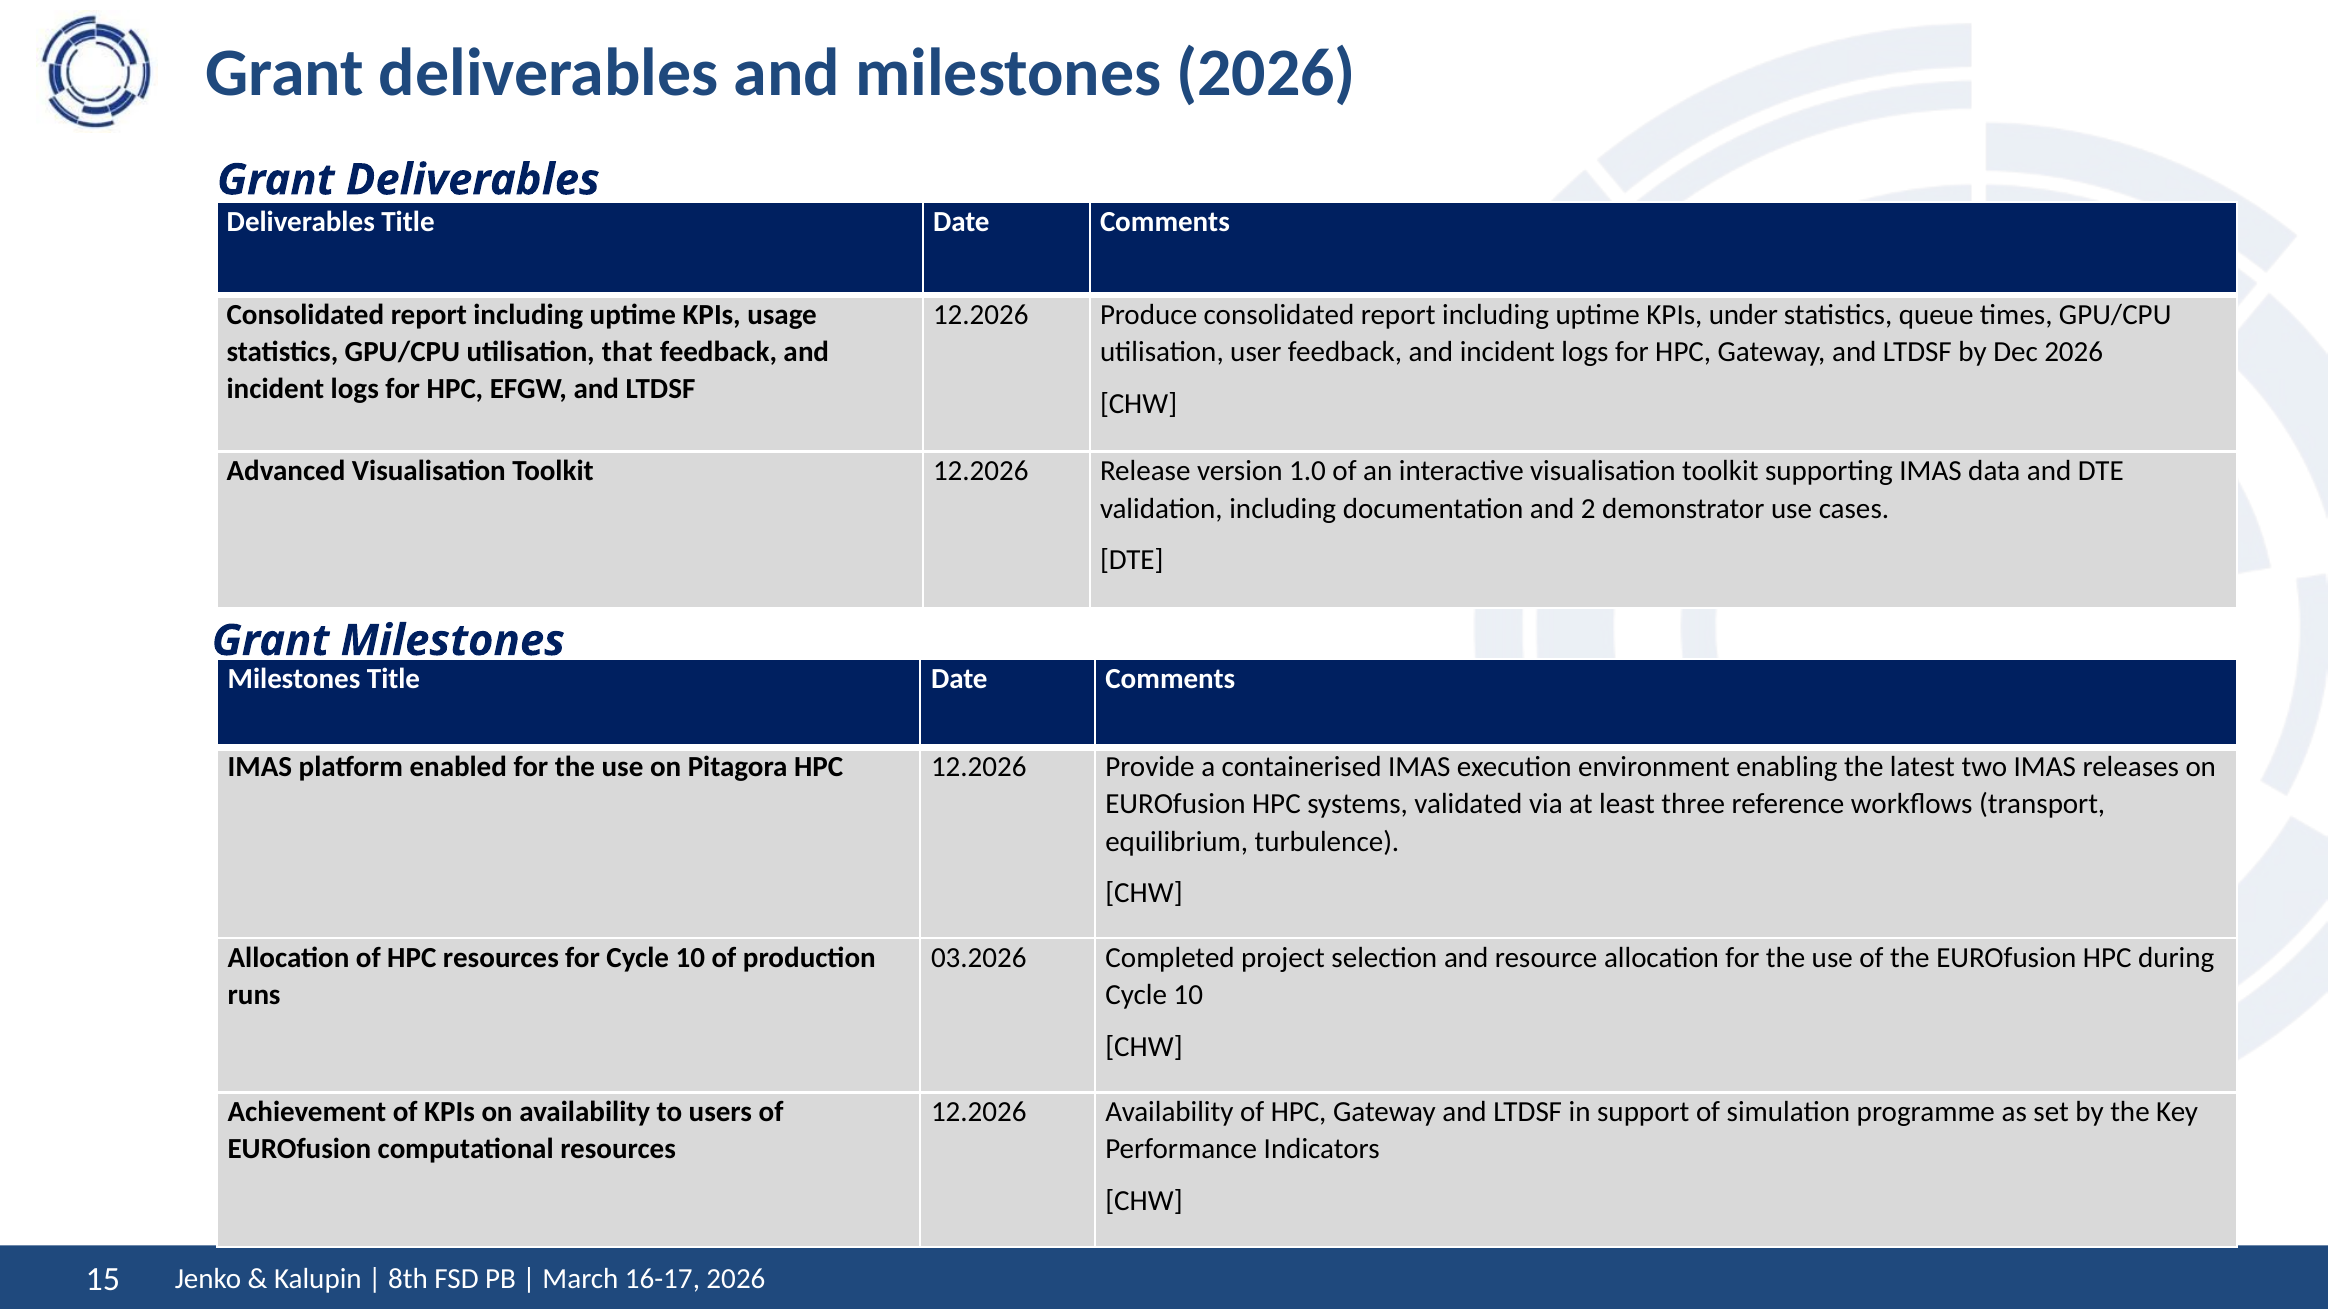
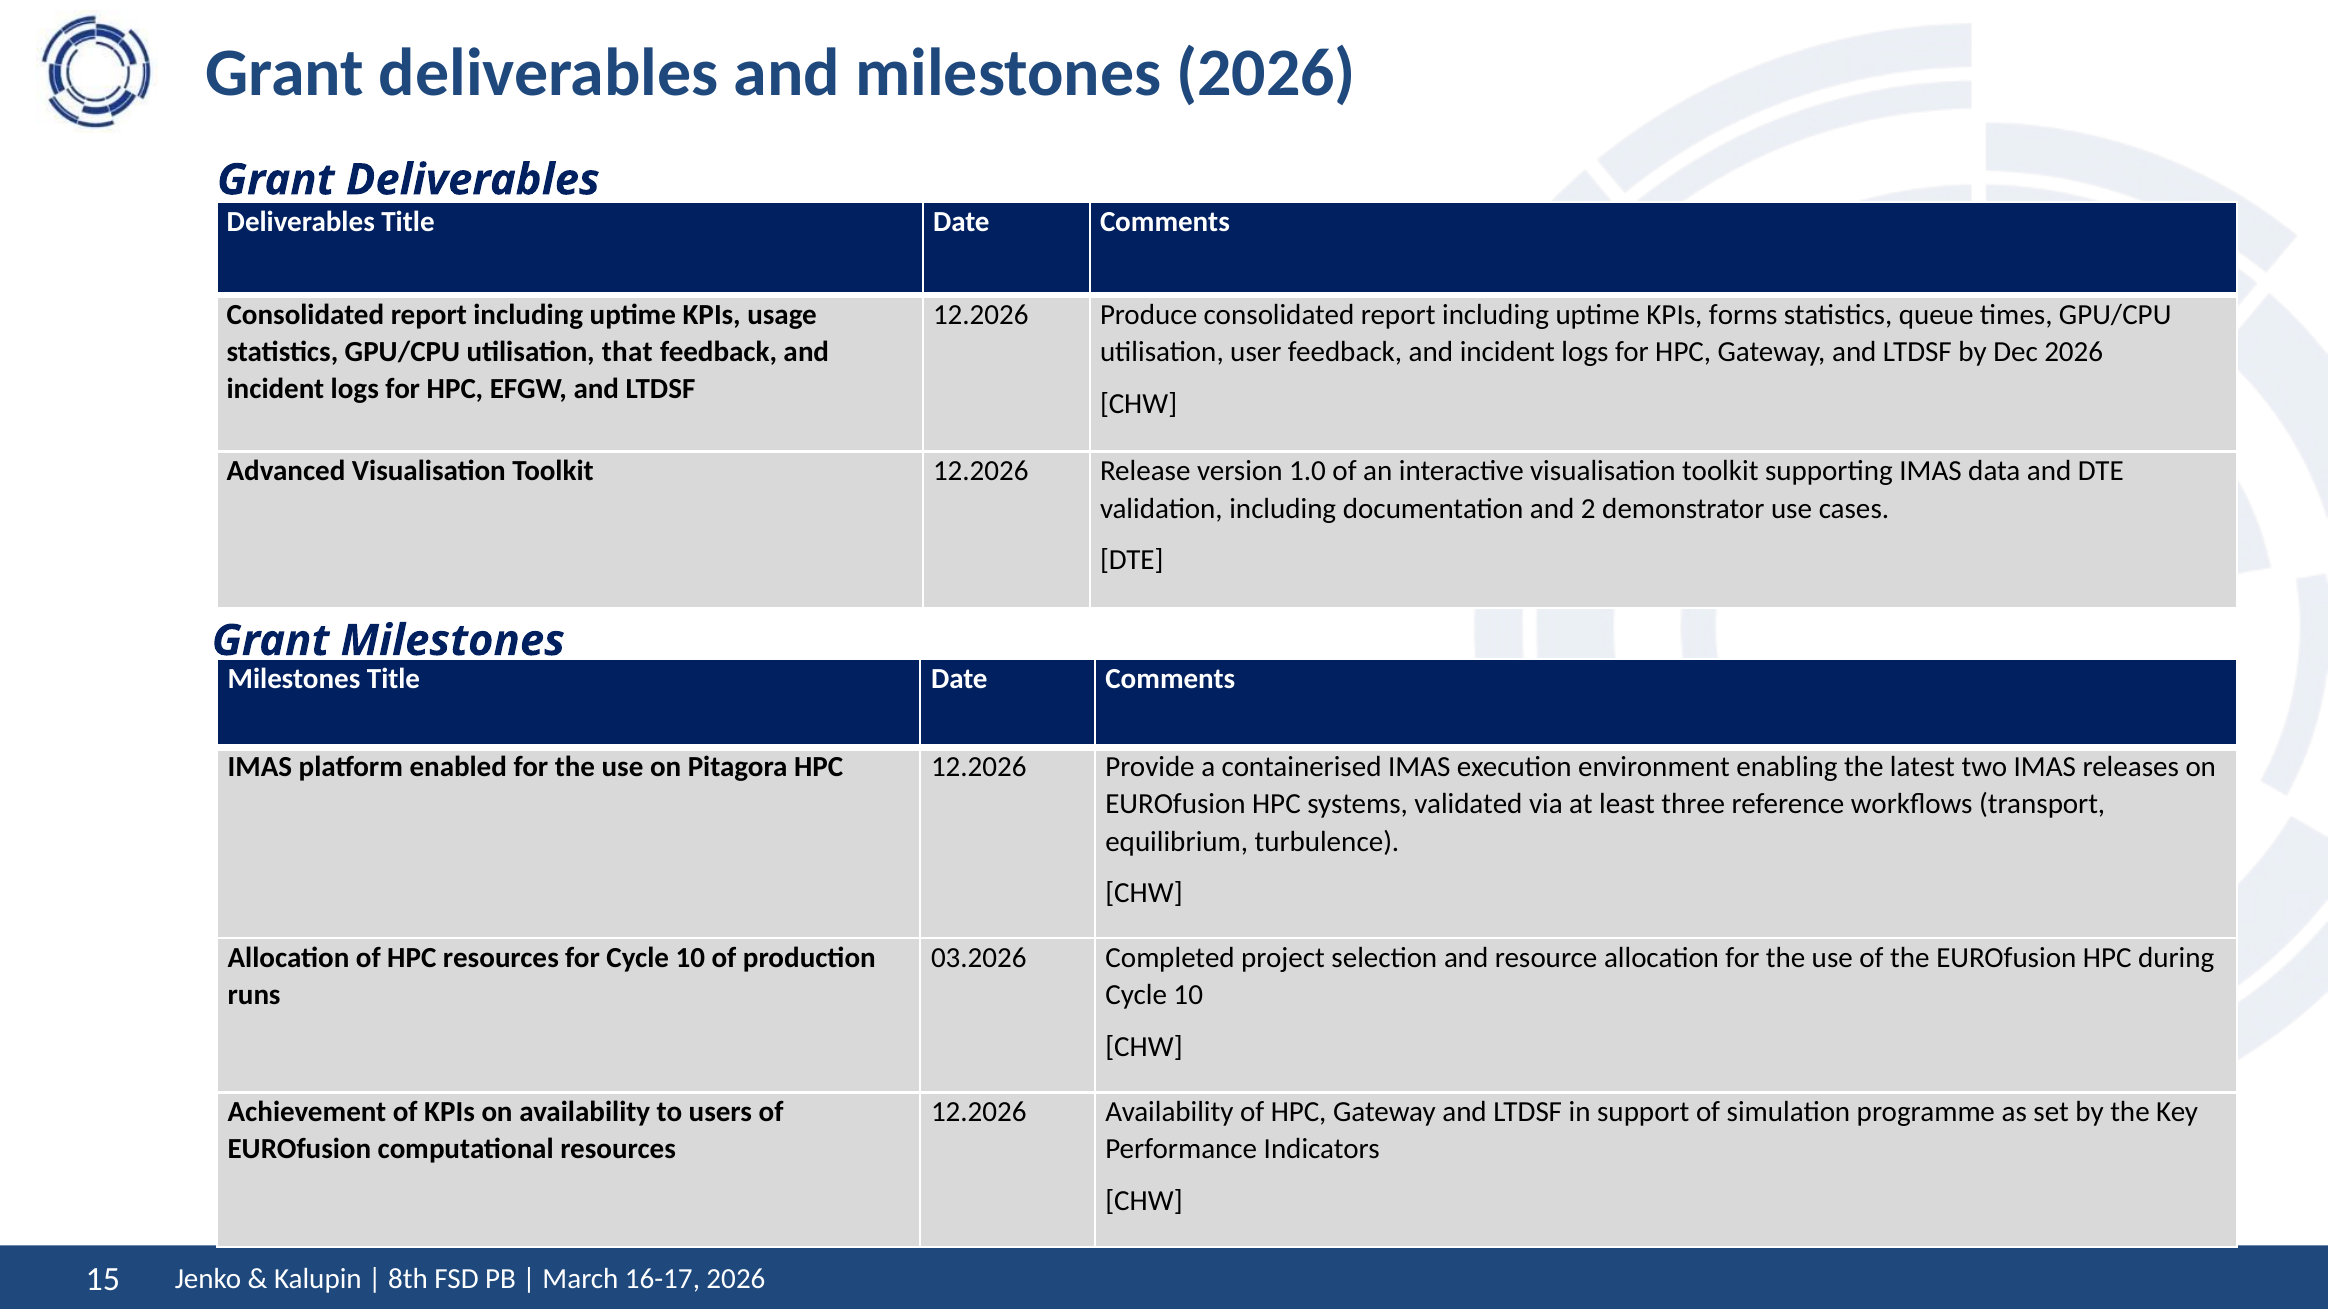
under: under -> forms (1743, 315)
